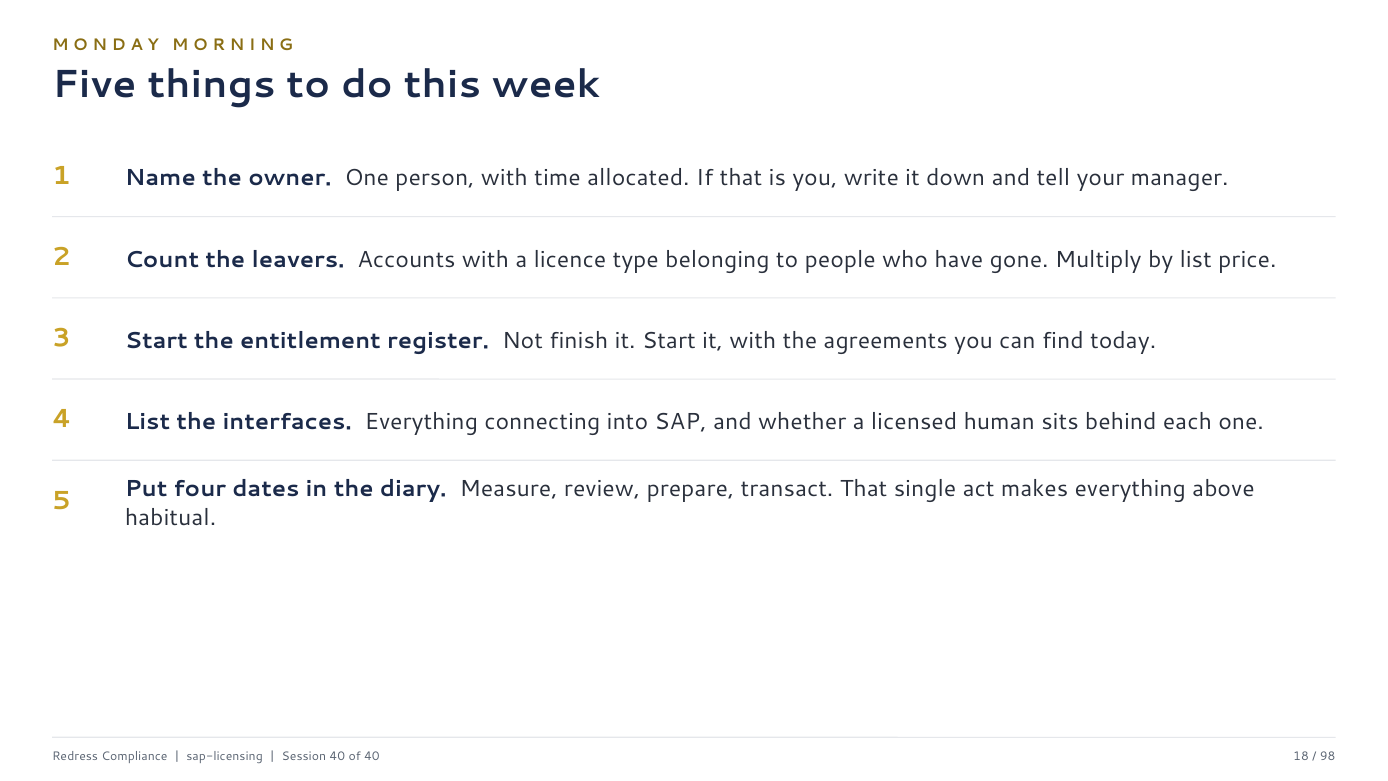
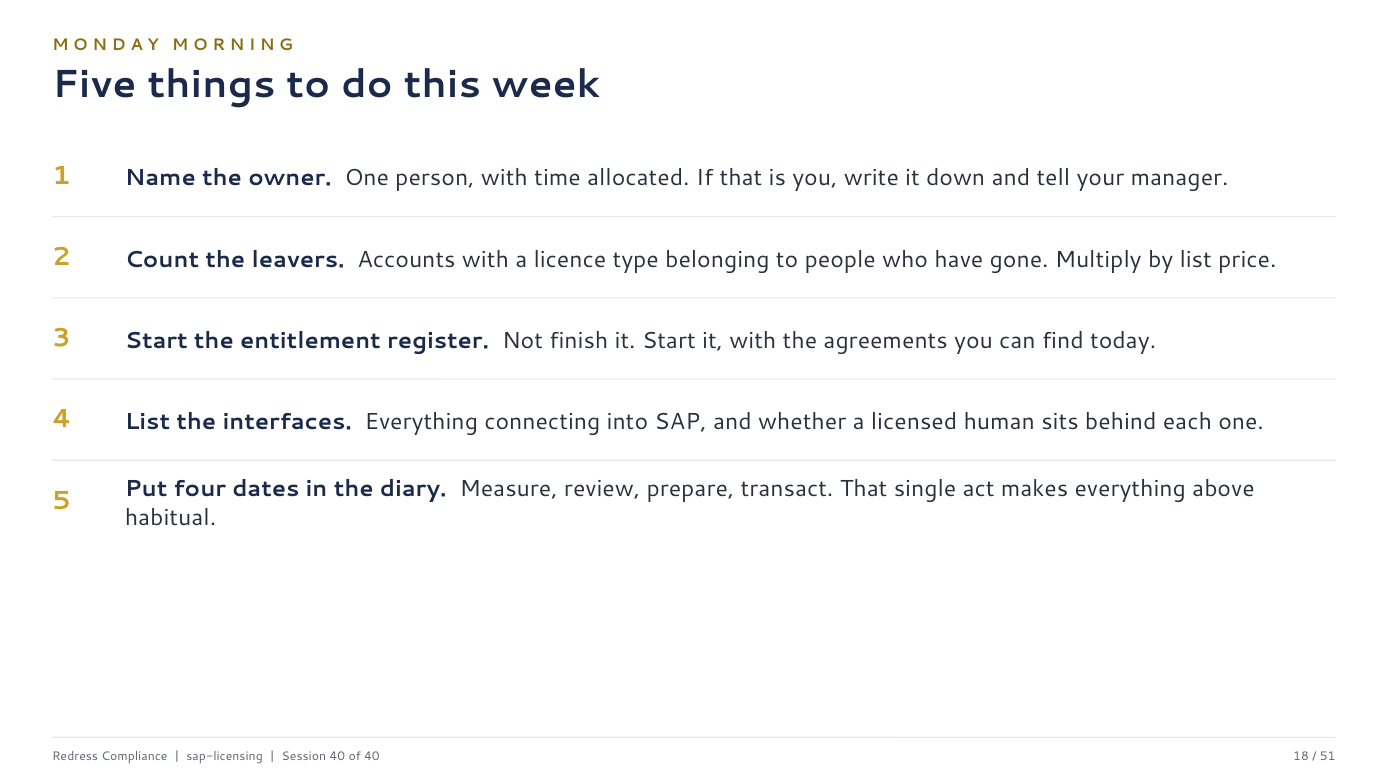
98: 98 -> 51 (1328, 757)
